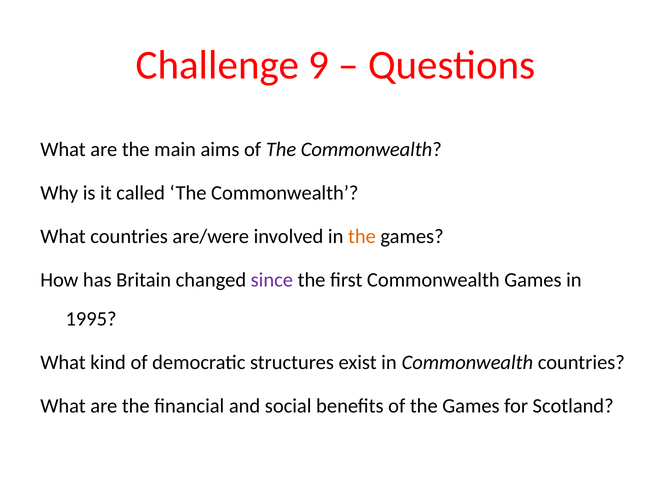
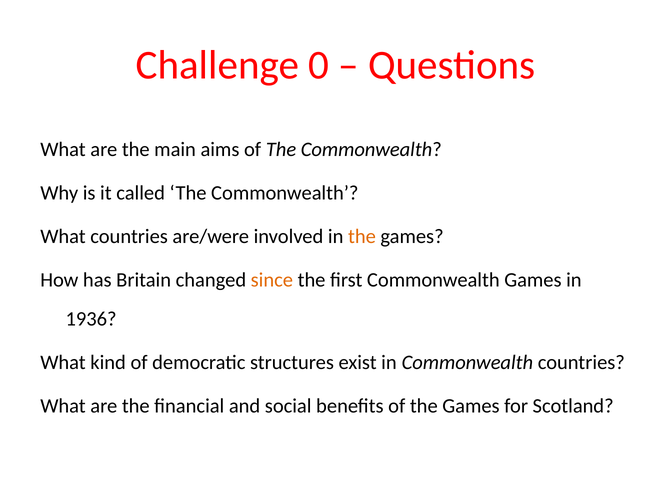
9: 9 -> 0 (319, 65)
since colour: purple -> orange (272, 280)
1995: 1995 -> 1936 (91, 319)
